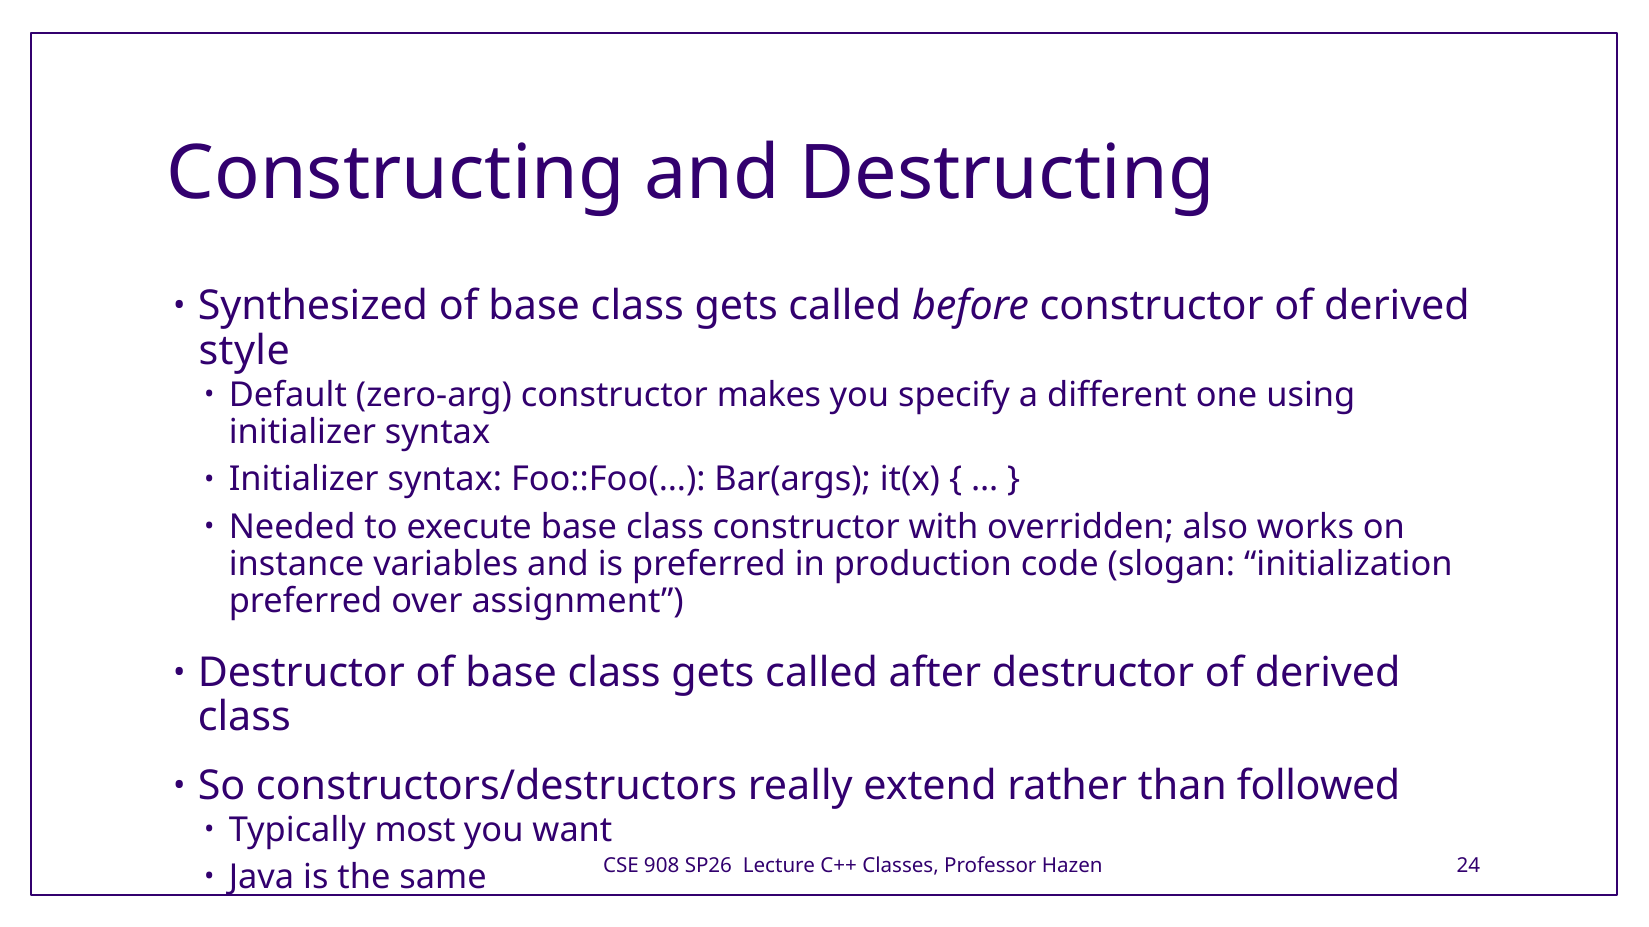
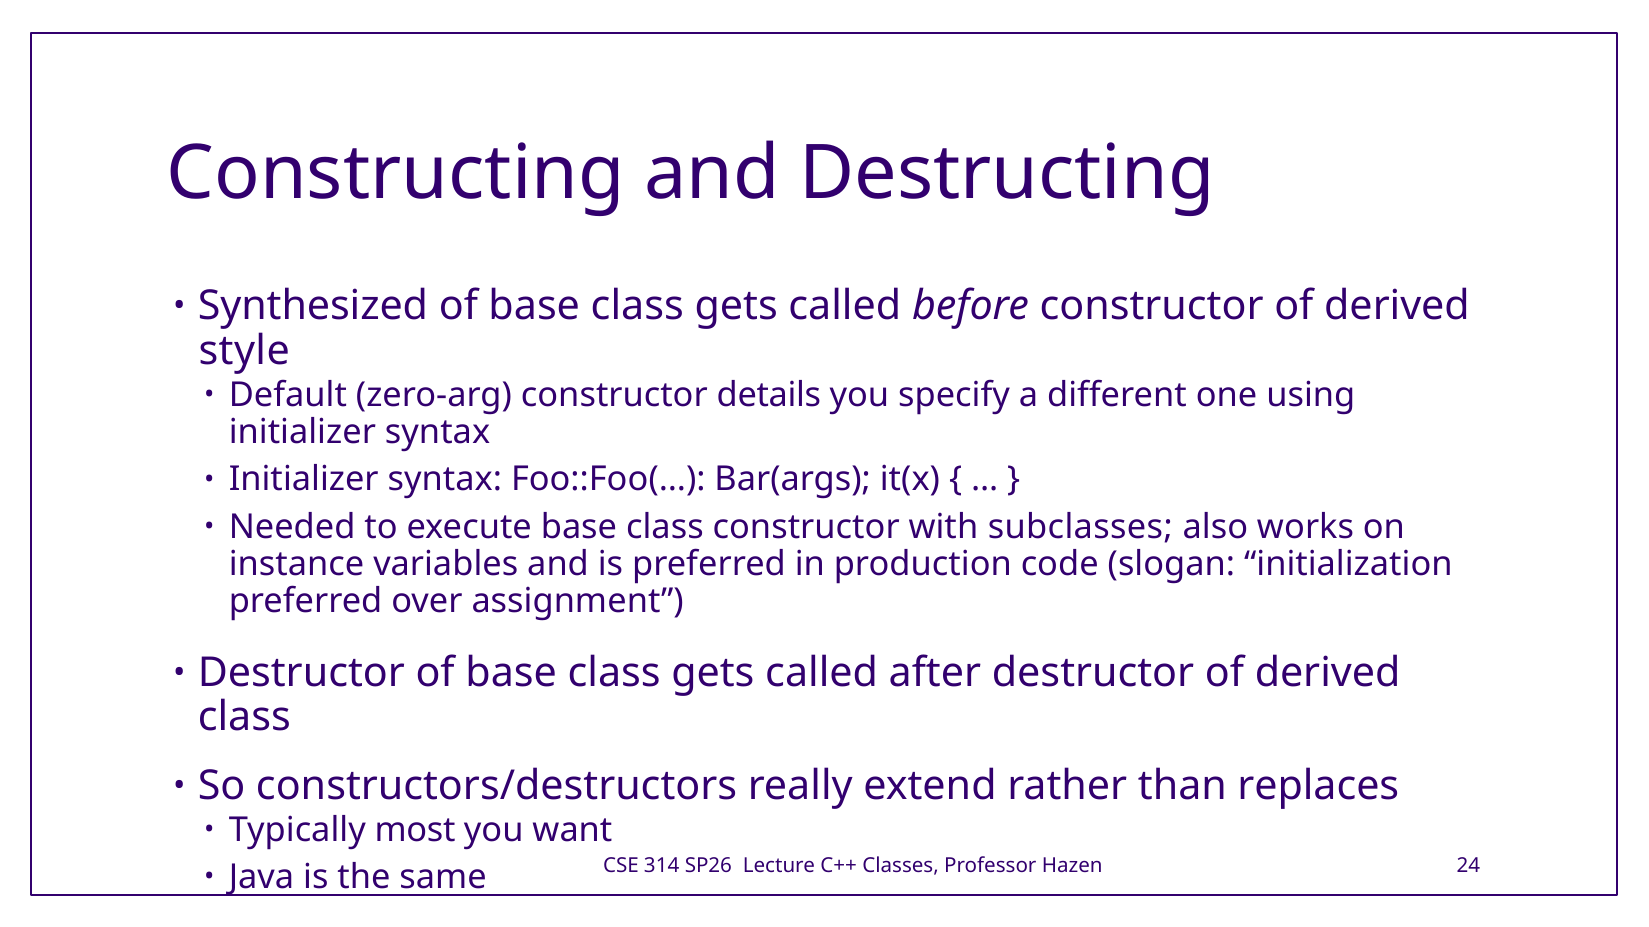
makes: makes -> details (769, 395)
overridden: overridden -> subclasses (1080, 527)
followed: followed -> replaces (1318, 786)
908: 908 -> 314 (662, 866)
